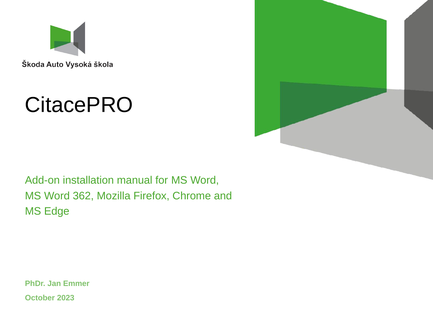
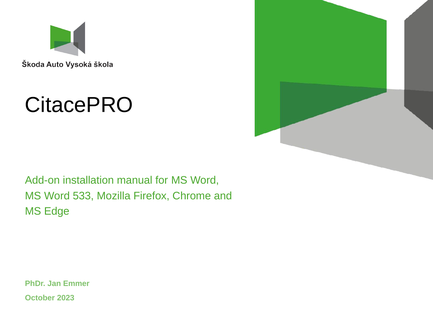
362: 362 -> 533 (83, 196)
